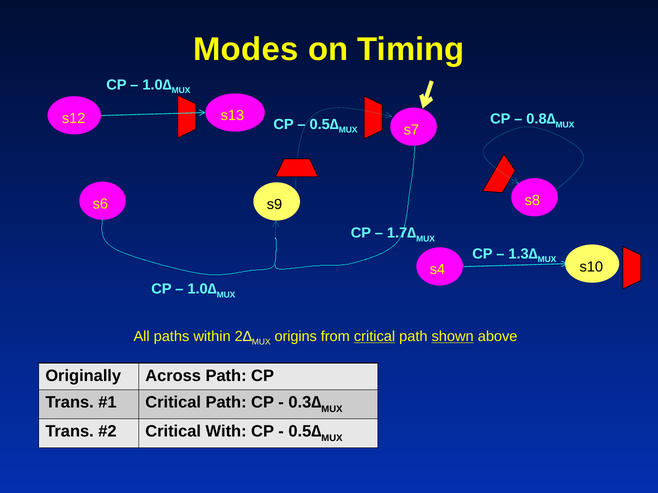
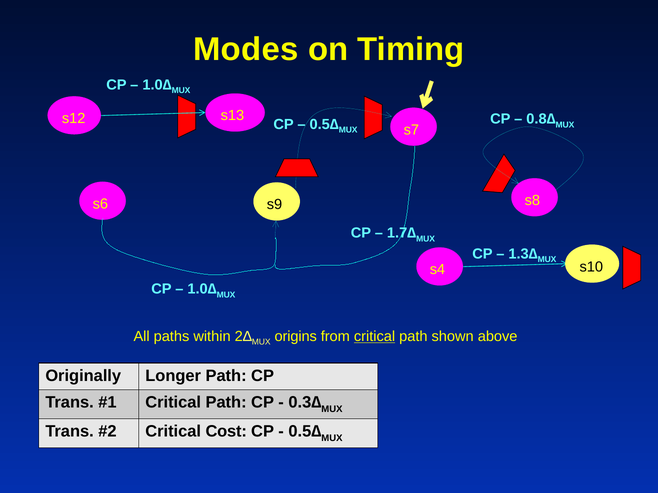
shown underline: present -> none (453, 337)
Across: Across -> Longer (173, 376)
With: With -> Cost (226, 432)
